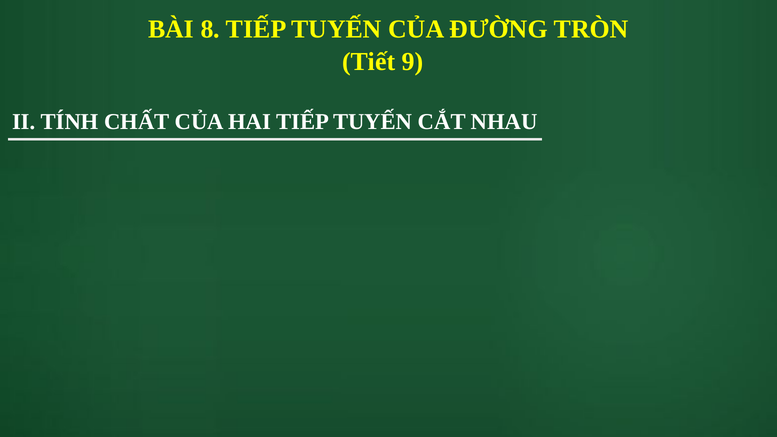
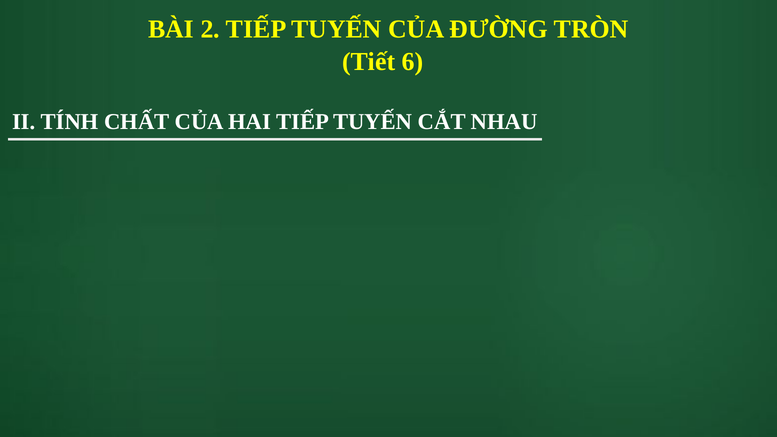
8: 8 -> 2 (210, 29)
9: 9 -> 6 (412, 62)
